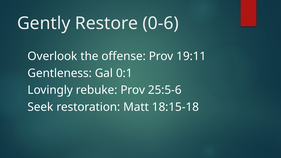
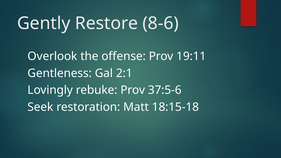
0-6: 0-6 -> 8-6 (161, 23)
0:1: 0:1 -> 2:1 (124, 73)
25:5-6: 25:5-6 -> 37:5-6 (165, 90)
